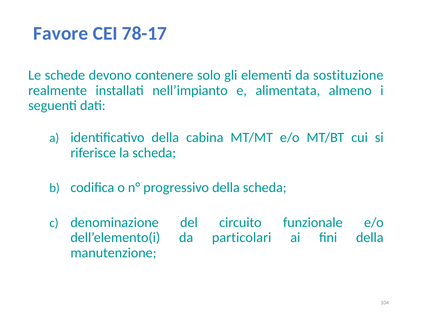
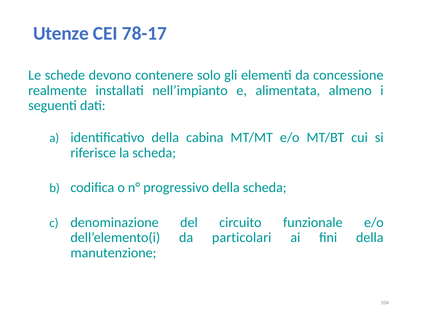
Favore: Favore -> Utenze (61, 33)
sostituzione: sostituzione -> concessione (348, 75)
